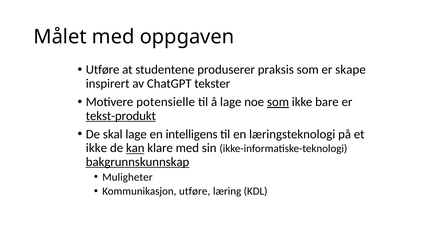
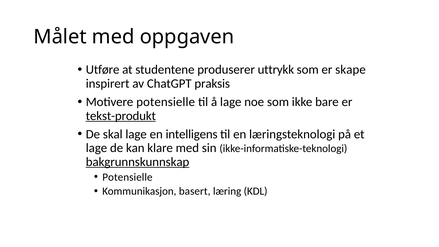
praksis: praksis -> uttrykk (276, 70)
tekster: tekster -> praksis (212, 84)
som underline: present -> none (278, 102)
ikke: ikke -> lage (97, 148)
kan underline: present -> none (135, 148)
Muligheter: Muligheter -> Potensielle (127, 177)
Kommunikasjon utføre: utføre -> basert (195, 191)
